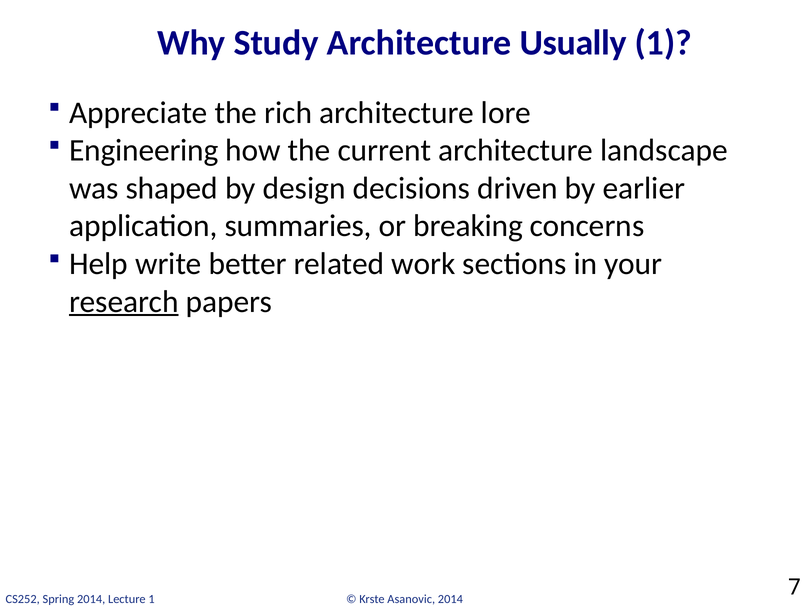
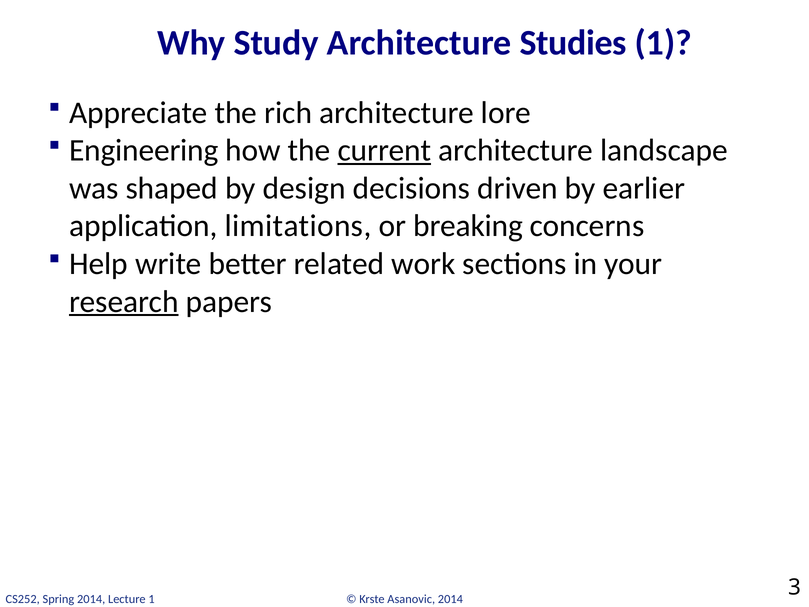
Usually: Usually -> Studies (573, 43)
current underline: none -> present (384, 150)
summaries: summaries -> limitations (298, 226)
7: 7 -> 3 (795, 587)
